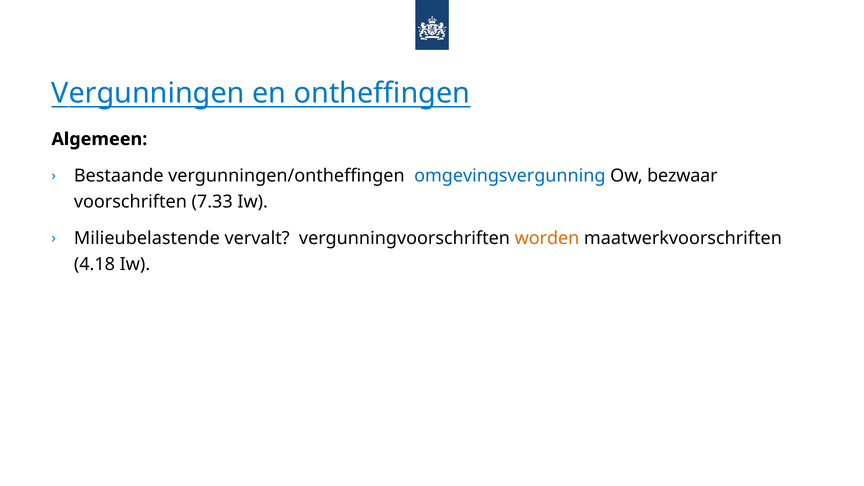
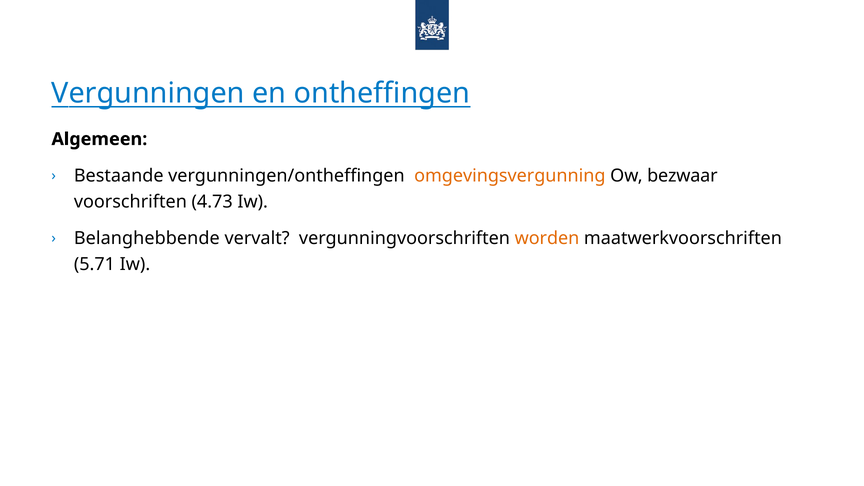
omgevingsvergunning colour: blue -> orange (510, 176)
7.33: 7.33 -> 4.73 (212, 202)
Milieubelastende: Milieubelastende -> Belanghebbende (147, 238)
4.18: 4.18 -> 5.71 (94, 264)
